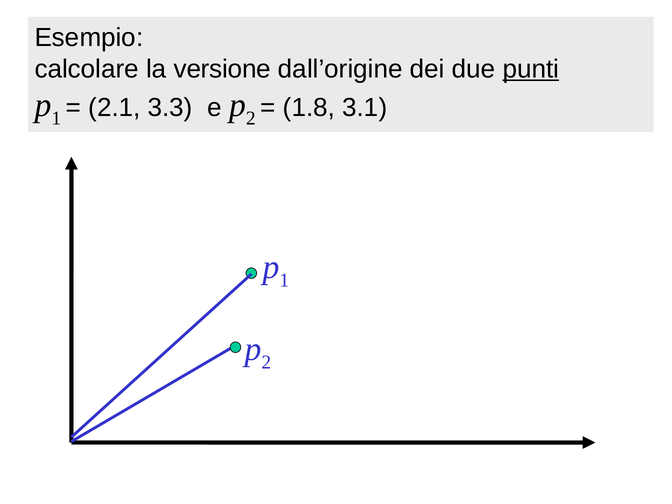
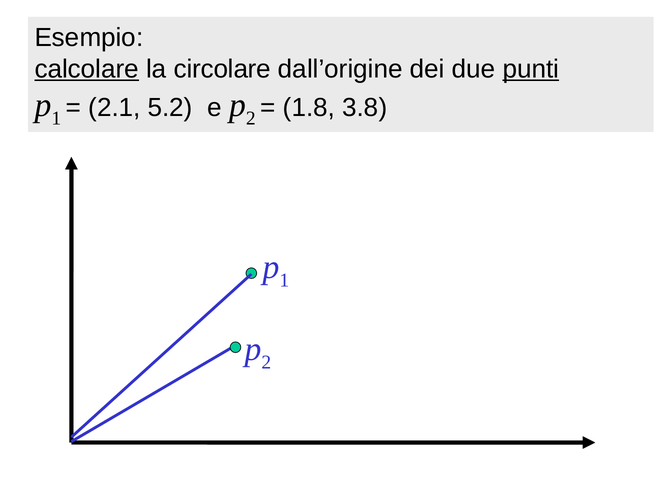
calcolare underline: none -> present (87, 69)
versione: versione -> circolare (222, 69)
3.3: 3.3 -> 5.2 (170, 108)
3.1: 3.1 -> 3.8 (365, 108)
